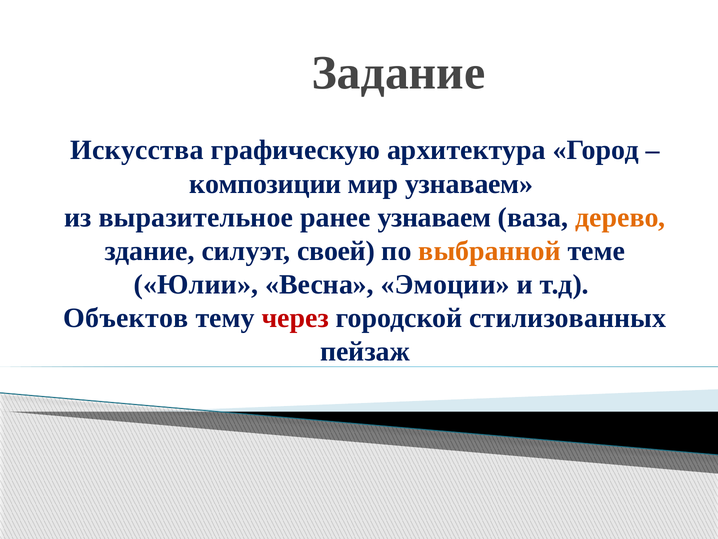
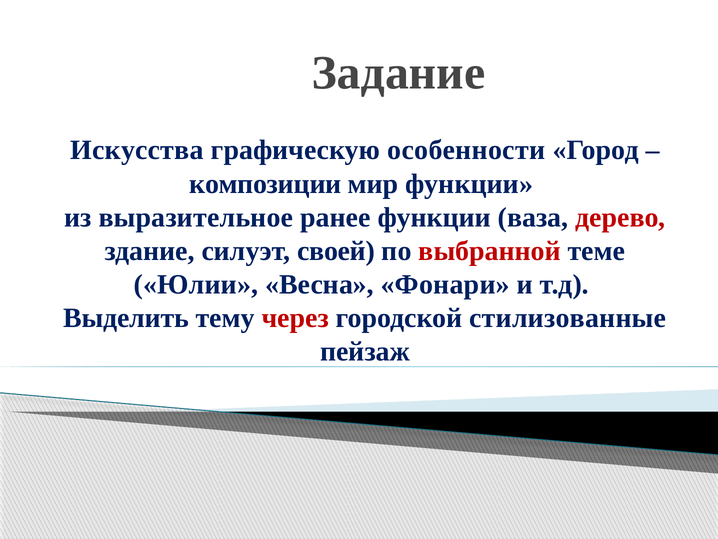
архитектура: архитектура -> особенности (466, 150)
мир узнаваем: узнаваем -> функции (469, 184)
ранее узнаваем: узнаваем -> функции (434, 217)
дерево colour: orange -> red (620, 217)
выбранной colour: orange -> red (490, 251)
Эмоции: Эмоции -> Фонари (445, 284)
Объектов: Объектов -> Выделить (126, 318)
стилизованных: стилизованных -> стилизованные (568, 318)
